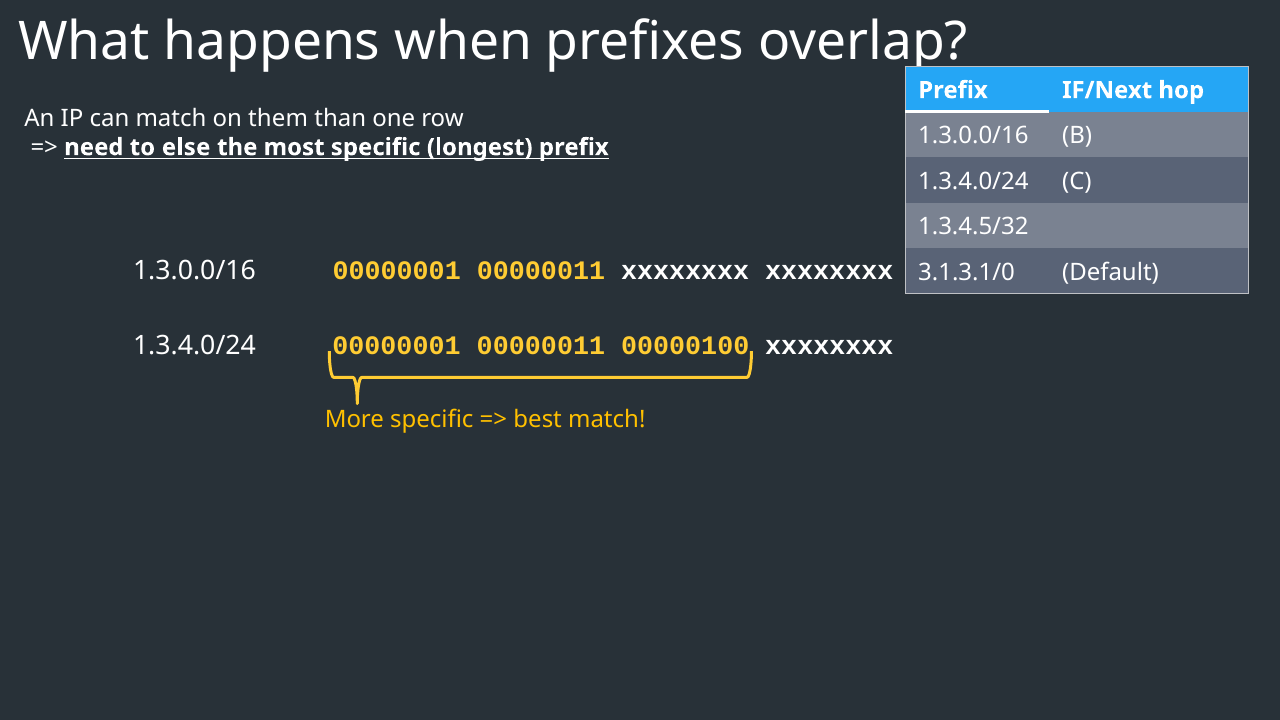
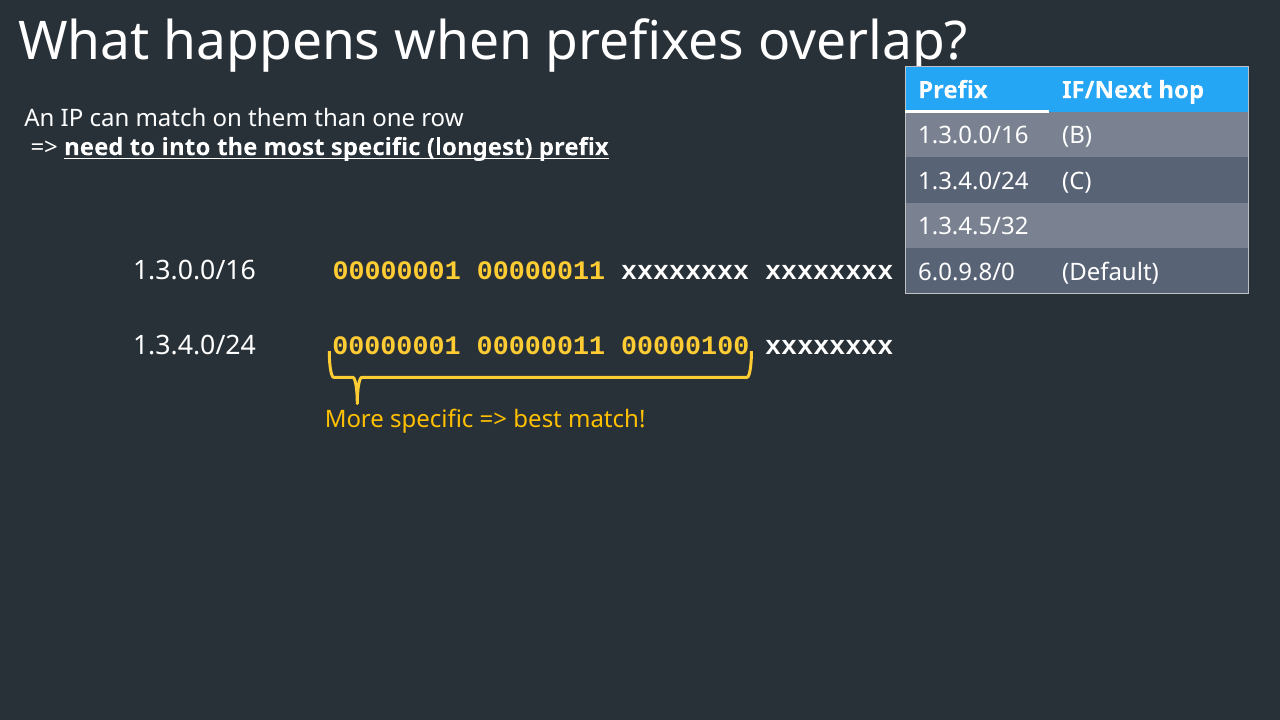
else: else -> into (186, 147)
3.1.3.1/0: 3.1.3.1/0 -> 6.0.9.8/0 (967, 272)
